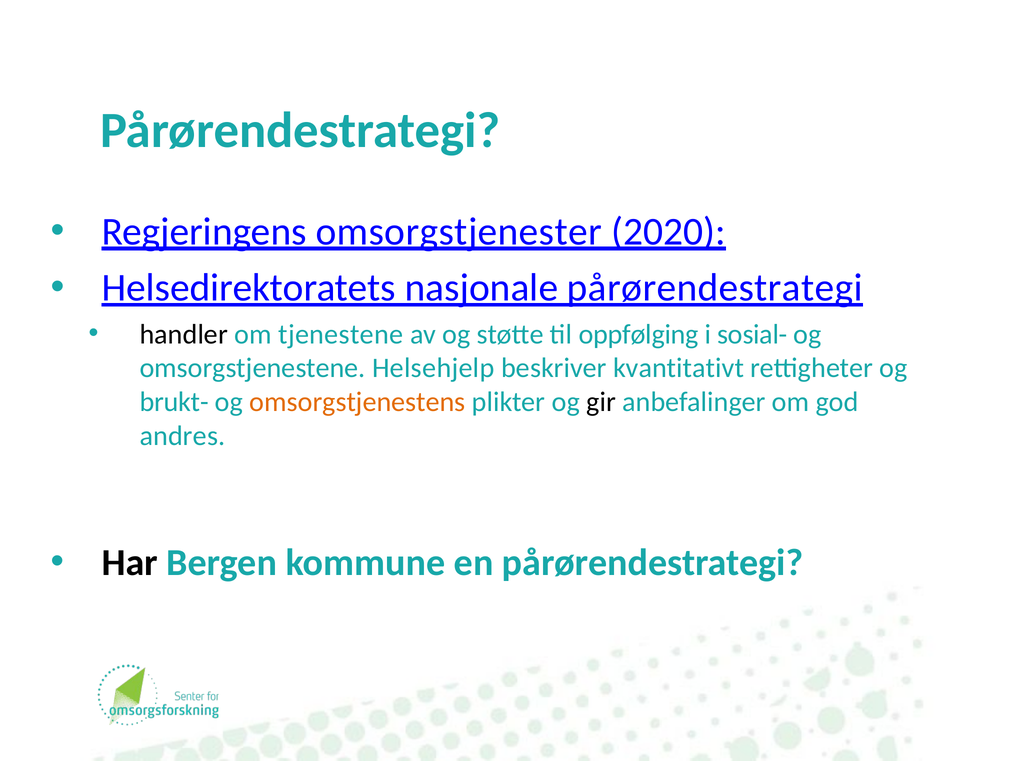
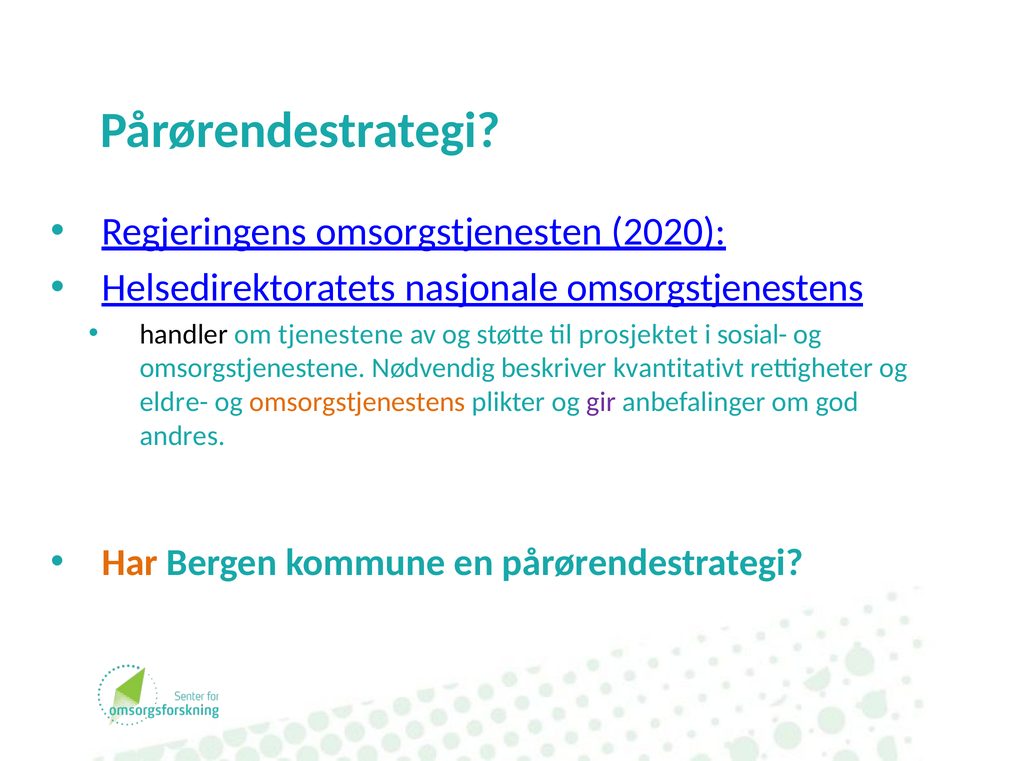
omsorgstjenester: omsorgstjenester -> omsorgstjenesten (459, 232)
nasjonale pårørendestrategi: pårørendestrategi -> omsorgstjenestens (715, 288)
oppfølging: oppfølging -> prosjektet (638, 334)
Helsehjelp: Helsehjelp -> Nødvendig (433, 368)
brukt-: brukt- -> eldre- (174, 402)
gir colour: black -> purple (601, 402)
Har colour: black -> orange (130, 563)
